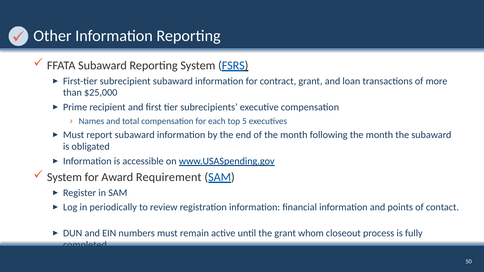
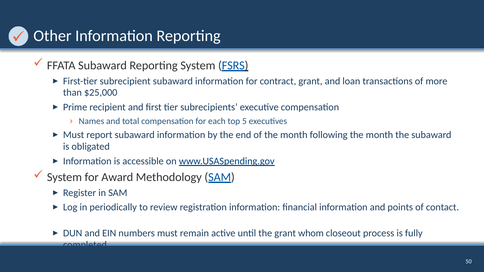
Requirement: Requirement -> Methodology (169, 177)
